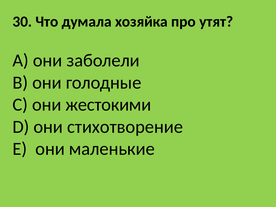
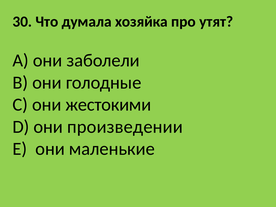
стихотворение: стихотворение -> произведении (125, 127)
